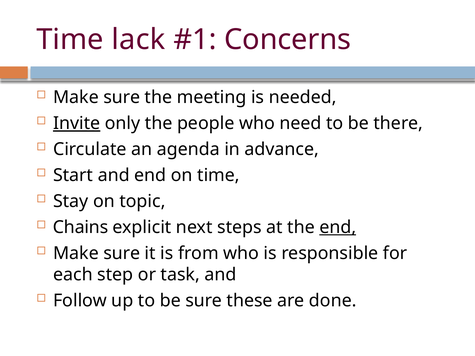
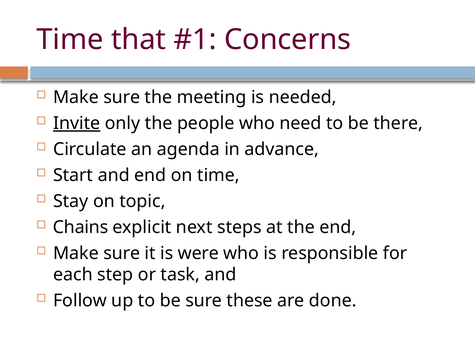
lack: lack -> that (139, 40)
end underline: present -> none (338, 227)
from: from -> were (198, 253)
